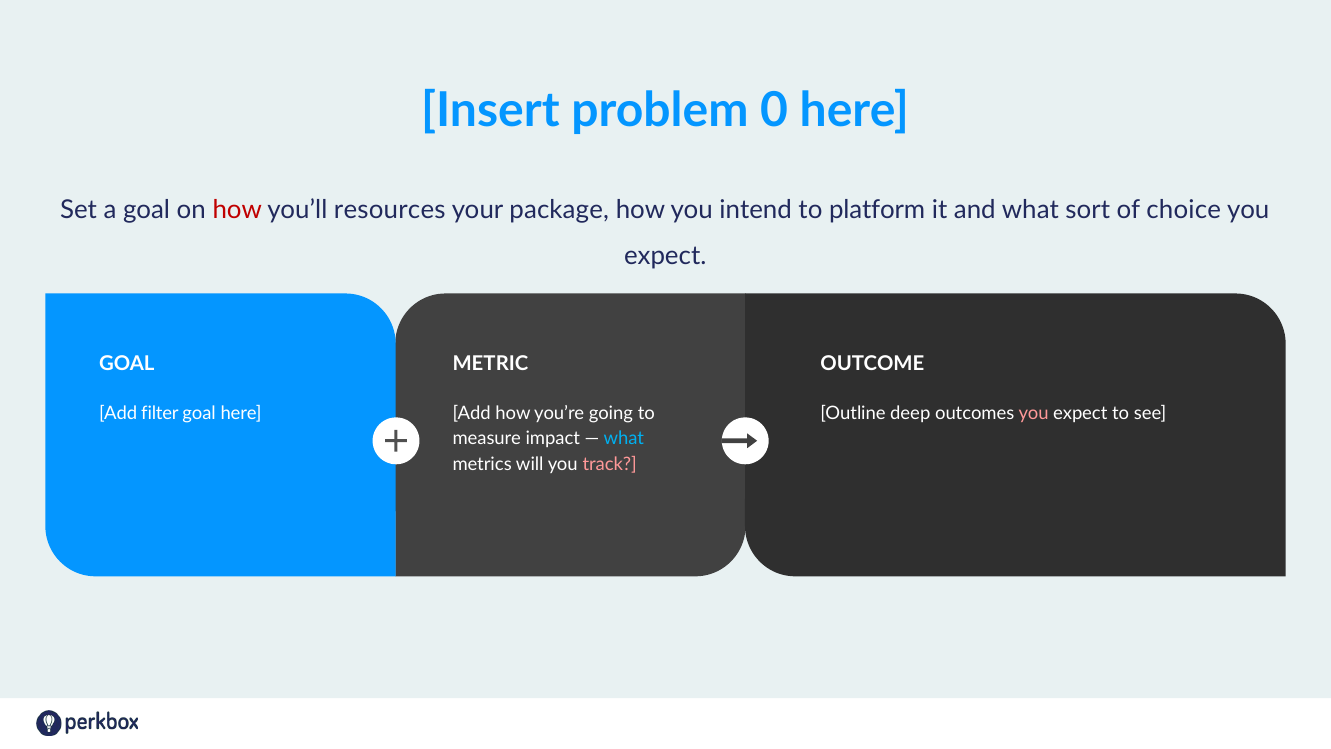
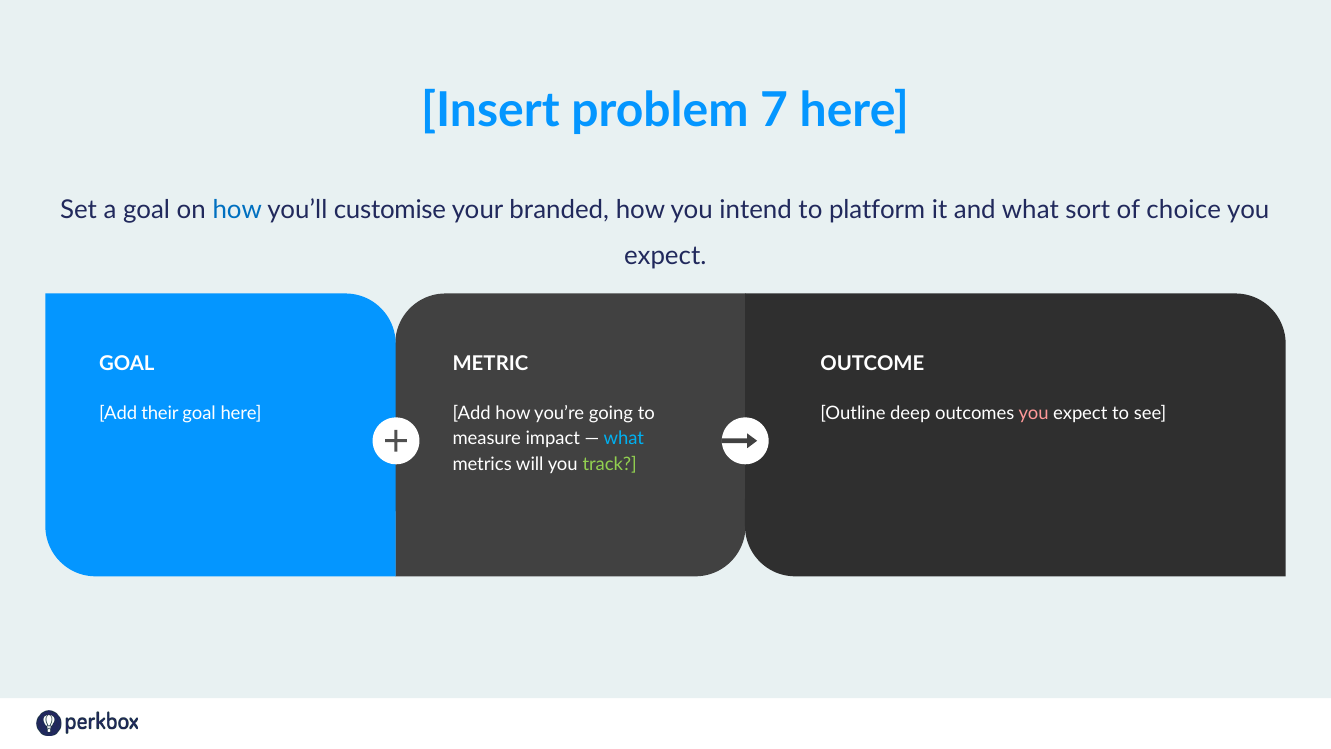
0: 0 -> 7 (774, 110)
how colour: red -> blue (237, 210)
resources: resources -> customise (390, 210)
package: package -> branded (559, 210)
filter: filter -> their (160, 413)
track colour: pink -> light green (610, 464)
